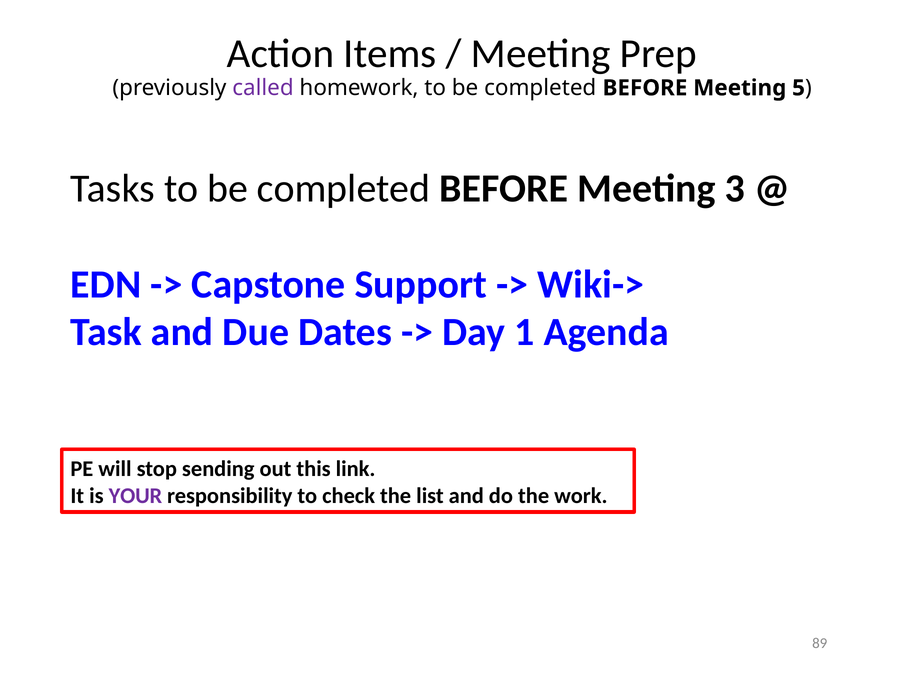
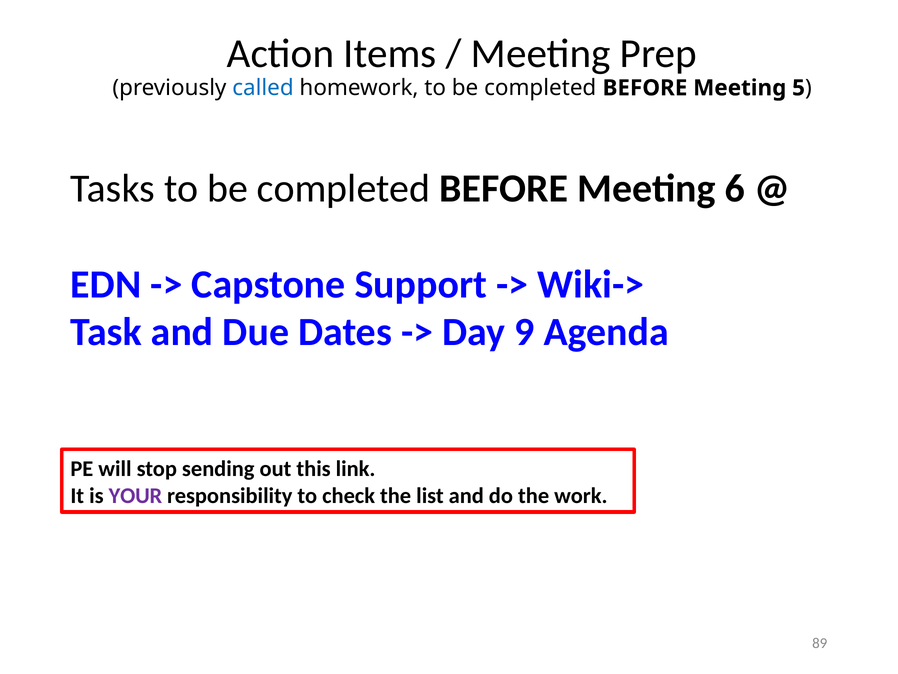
called colour: purple -> blue (263, 88)
3: 3 -> 6 (735, 188)
1: 1 -> 9 (524, 332)
